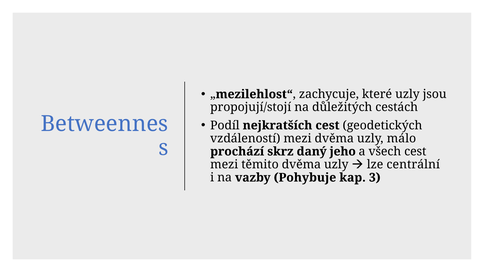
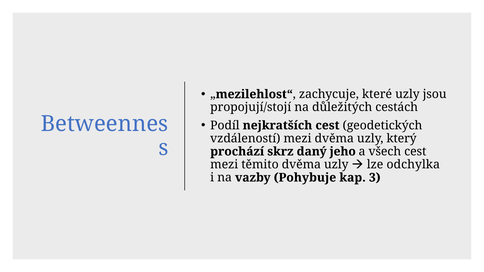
málo: málo -> který (402, 139)
centrální: centrální -> odchylka (413, 165)
